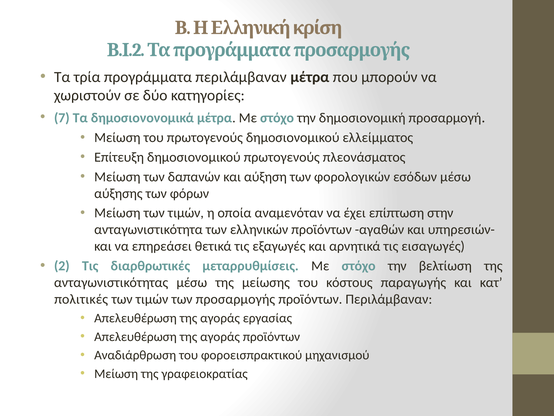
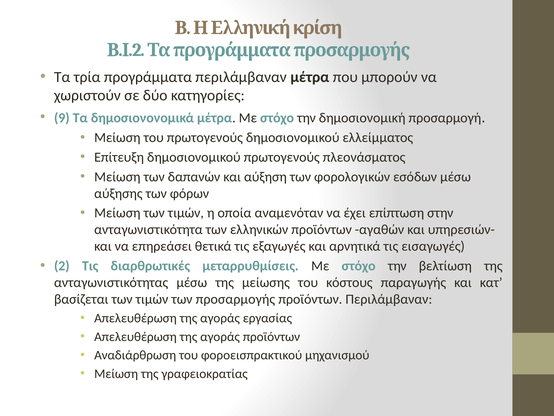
7: 7 -> 9 (62, 118)
πολιτικές: πολιτικές -> βασίζεται (81, 299)
